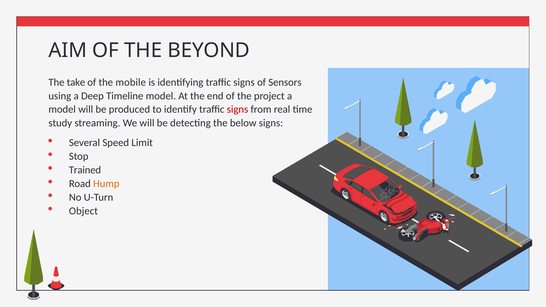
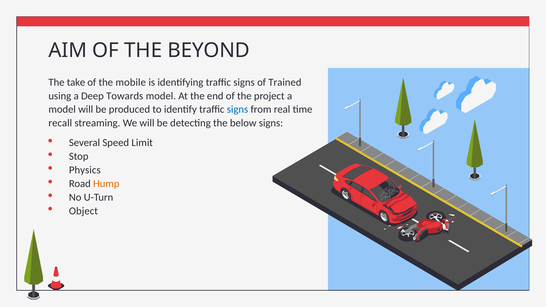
Sensors: Sensors -> Trained (285, 82)
Timeline: Timeline -> Towards (125, 96)
signs colour: red -> blue (237, 110)
study: study -> recall (60, 123)
Trained: Trained -> Physics (85, 170)
